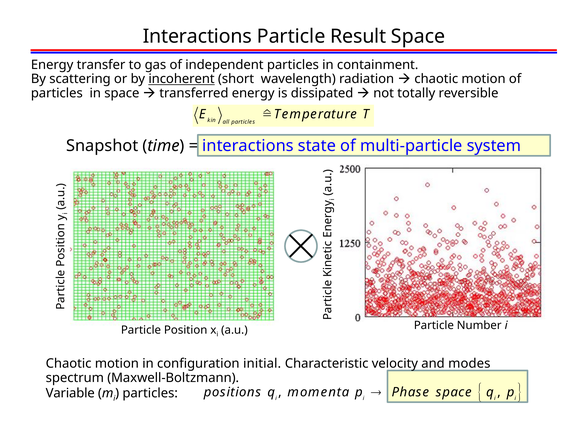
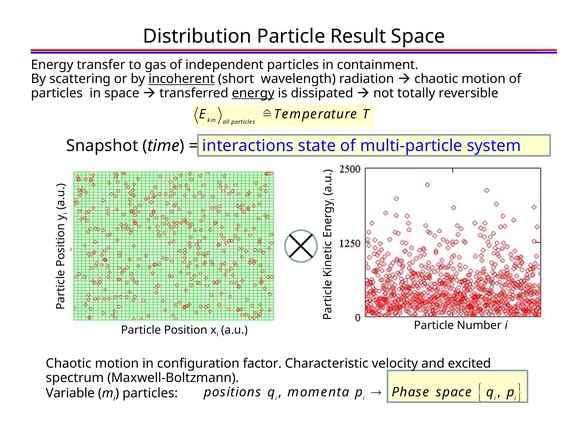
Interactions: Interactions -> Distribution (197, 36)
energy underline: none -> present (253, 93)
initial: initial -> factor (262, 364)
modes: modes -> excited (469, 364)
